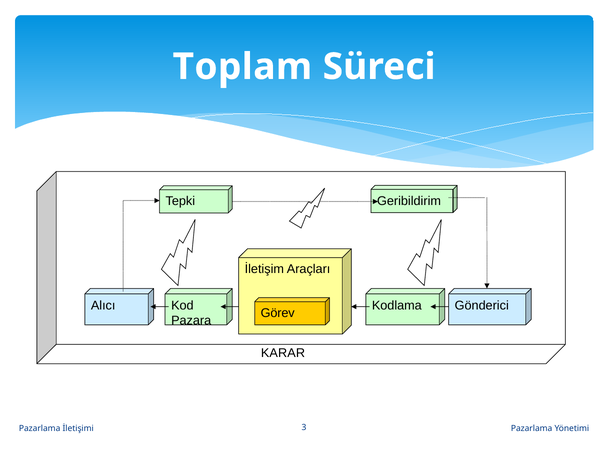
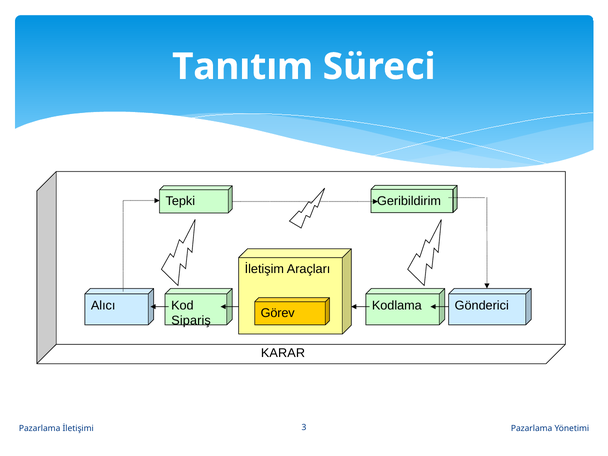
Toplam: Toplam -> Tanıtım (243, 67)
Pazara: Pazara -> Sipariş (191, 321)
